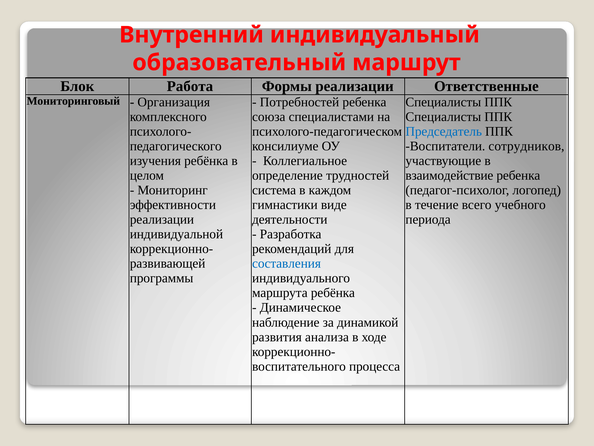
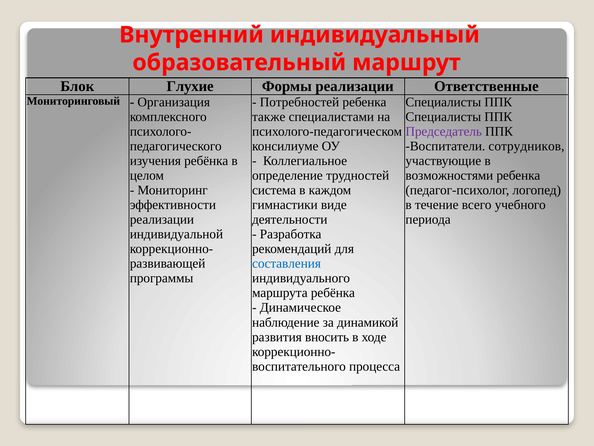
Работа: Работа -> Глухие (190, 86)
союза: союза -> также (269, 117)
Председатель colour: blue -> purple (444, 131)
взаимодействие: взаимодействие -> возможностями (449, 175)
анализа: анализа -> вносить (327, 337)
